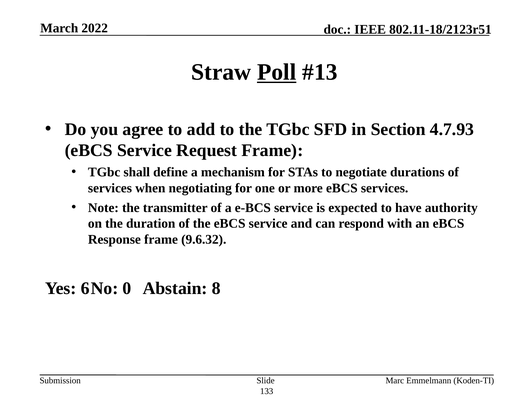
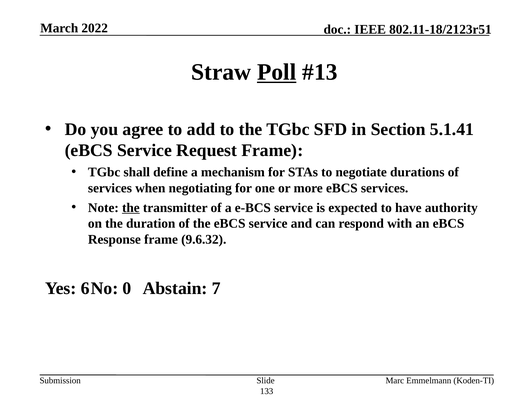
4.7.93: 4.7.93 -> 5.1.41 (452, 129)
the underline: none -> present (131, 208)
8: 8 -> 7 (216, 288)
